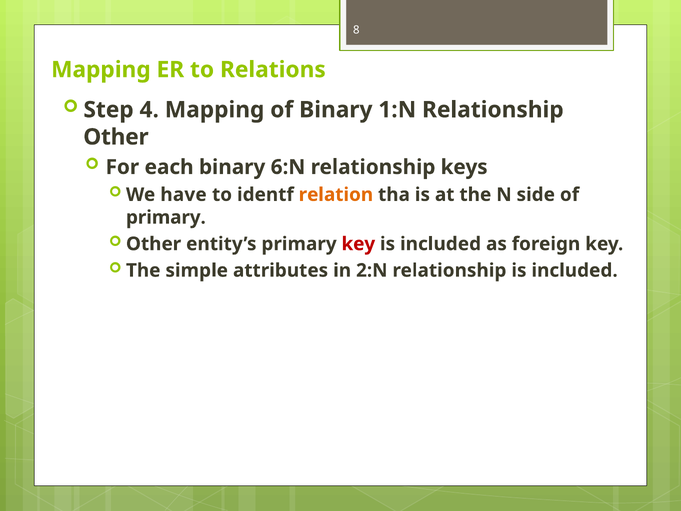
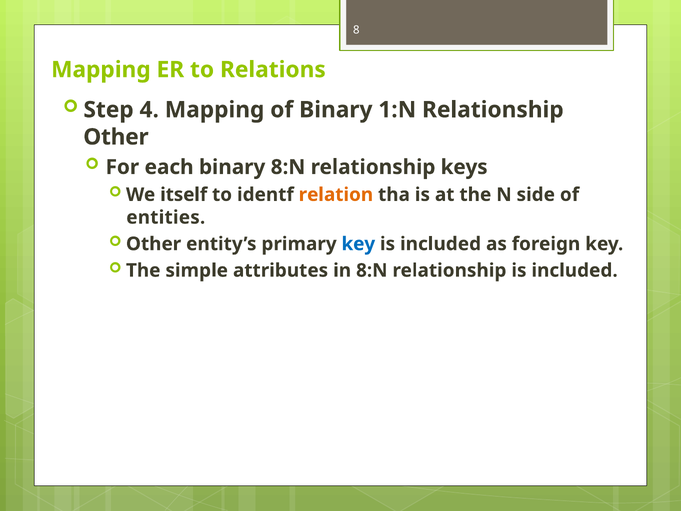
binary 6:N: 6:N -> 8:N (288, 167)
have: have -> itself (184, 195)
primary: primary -> entities (166, 217)
key colour: red -> blue (358, 244)
in 2:N: 2:N -> 8:N (372, 270)
